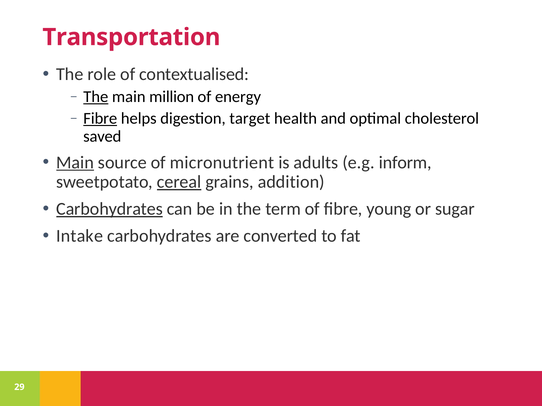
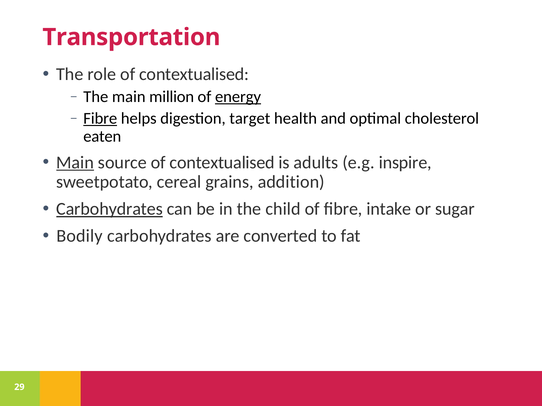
The underline: present -> none (96, 97)
energy underline: none -> present (238, 97)
saved: saved -> eaten (102, 136)
source of micronutrient: micronutrient -> contextualised (222, 163)
inform: inform -> inspire (405, 163)
cereal underline: present -> none (179, 182)
term: term -> child (283, 209)
young: young -> intake (389, 209)
Intake: Intake -> Bodily (80, 236)
